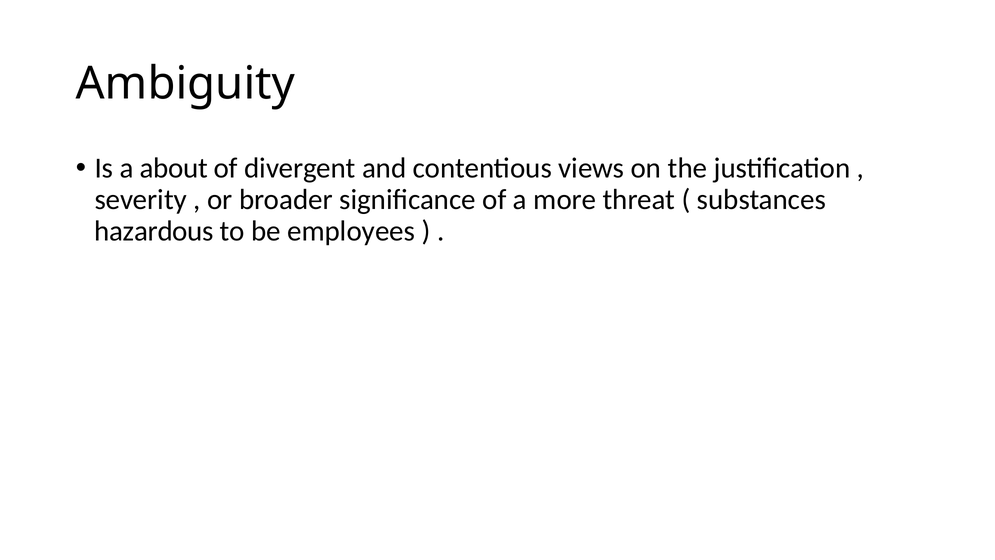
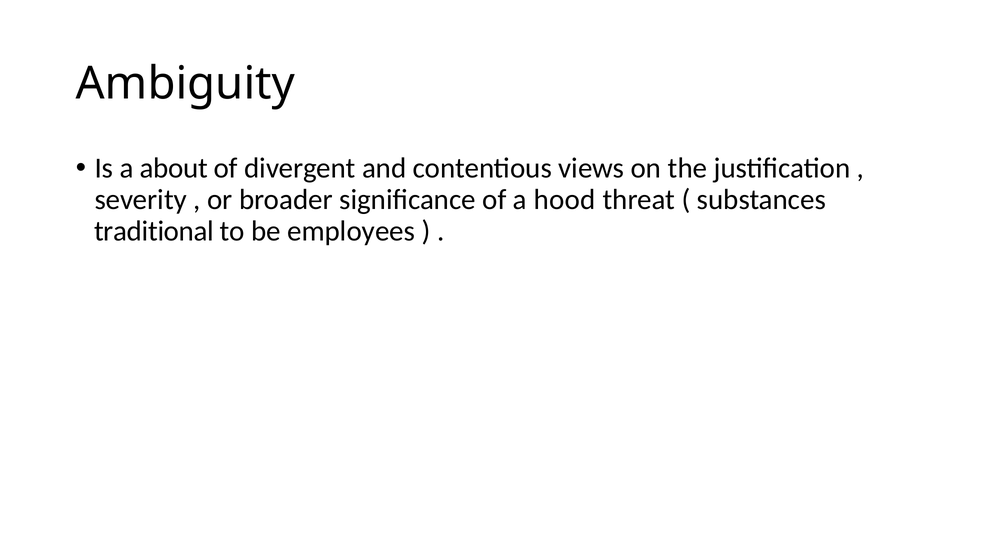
more: more -> hood (565, 200)
hazardous: hazardous -> traditional (154, 231)
